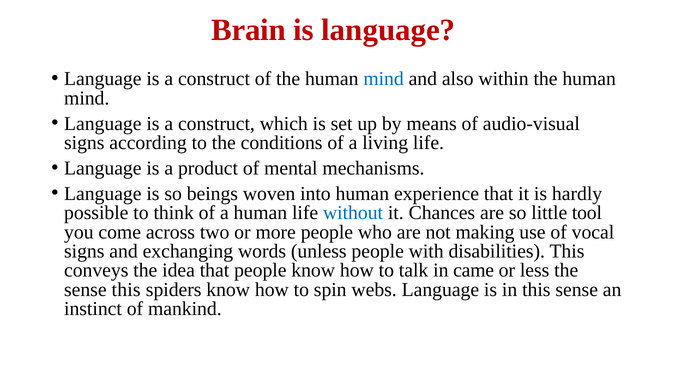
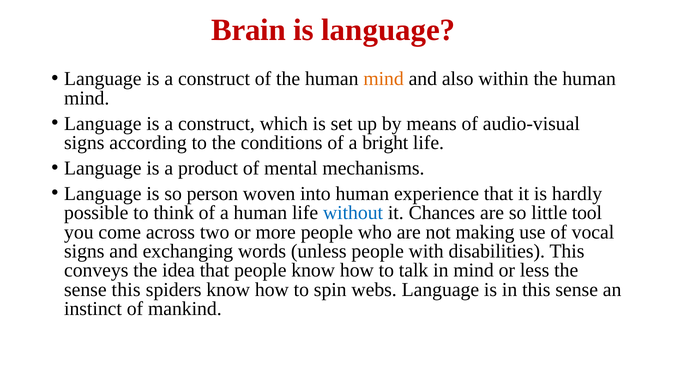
mind colour: blue -> orange (384, 79)
living: living -> bright (385, 143)
beings: beings -> person (212, 194)
in came: came -> mind (474, 270)
